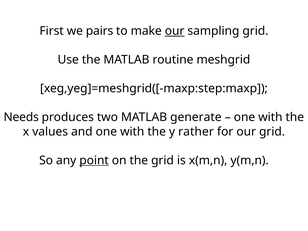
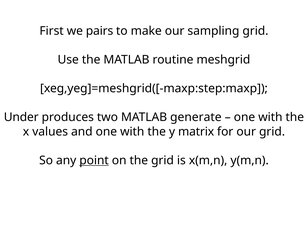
our underline: present -> none (175, 31)
Needs: Needs -> Under (21, 117)
rather: rather -> matrix (196, 132)
